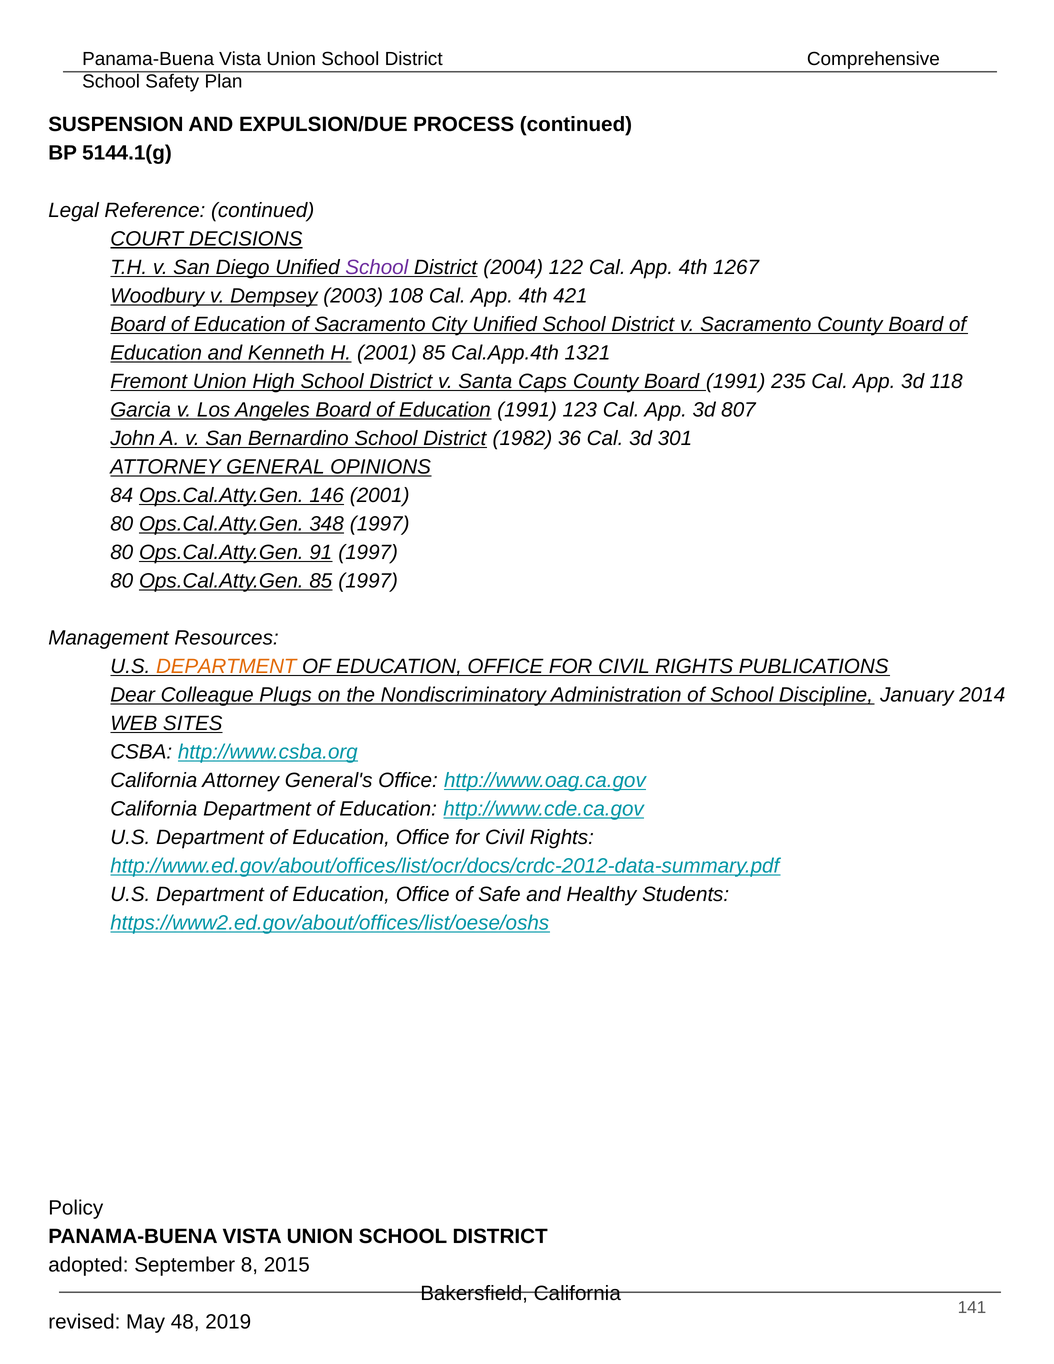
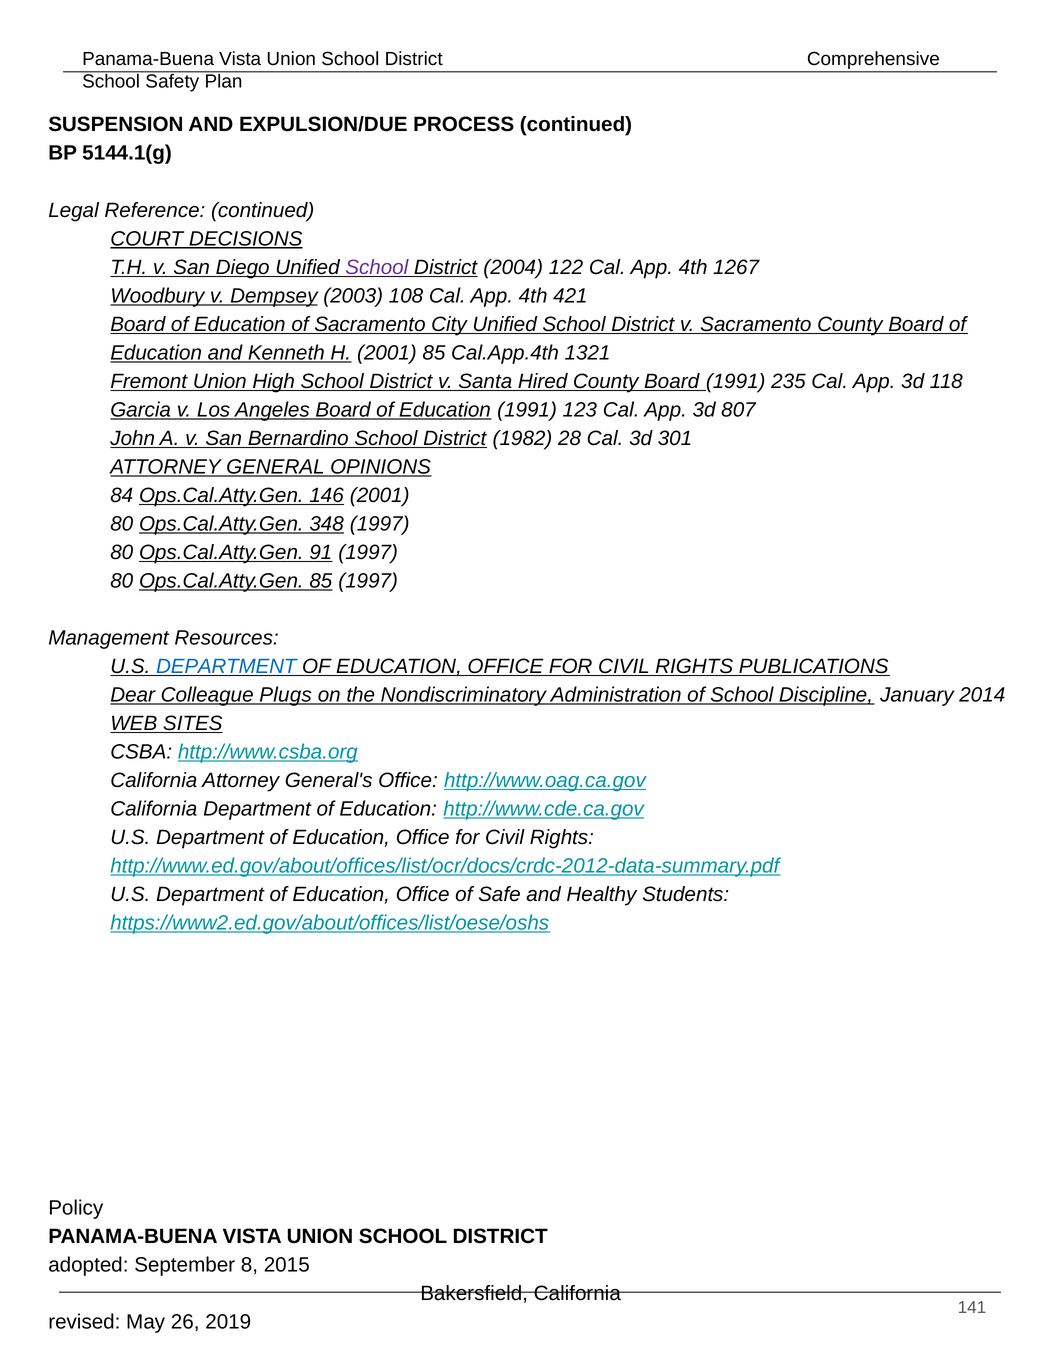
Caps: Caps -> Hired (543, 381)
36: 36 -> 28 (570, 438)
DEPARTMENT colour: orange -> blue (226, 666)
48: 48 -> 26 (185, 1322)
